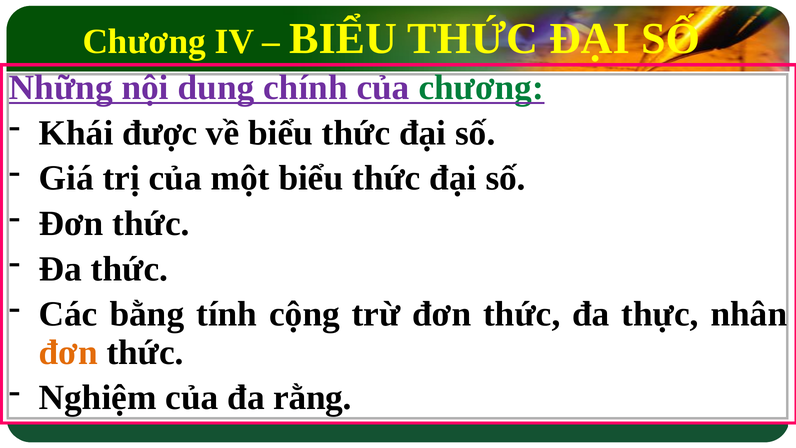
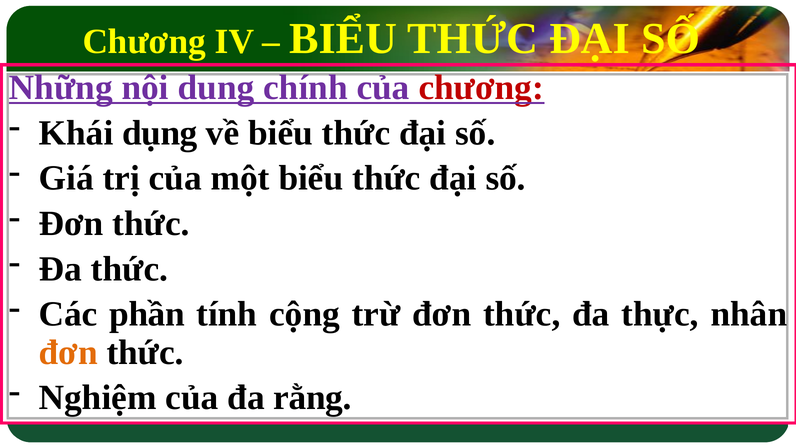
chương colour: green -> red (481, 87)
được: được -> dụng (160, 133)
bằng: bằng -> phần (147, 314)
